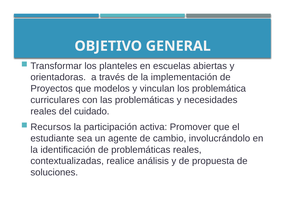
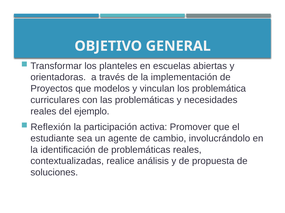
cuidado: cuidado -> ejemplo (92, 112)
Recursos: Recursos -> Reflexión (51, 127)
